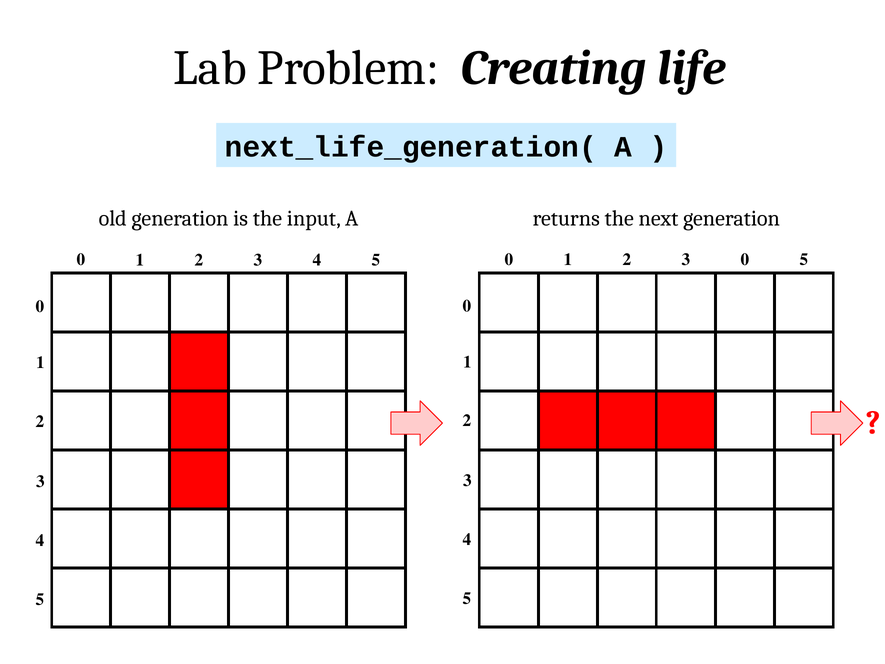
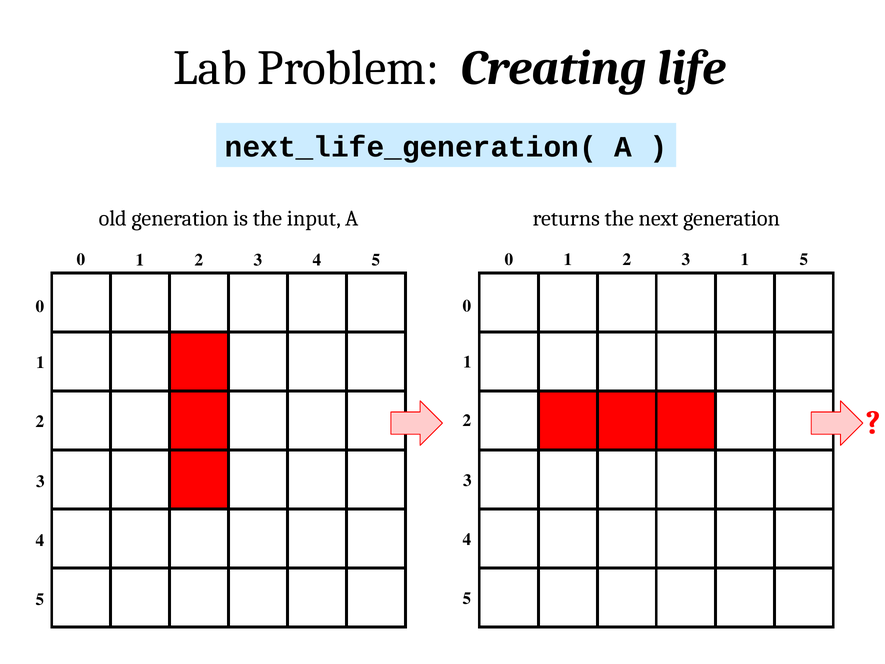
3 0: 0 -> 1 (745, 259)
